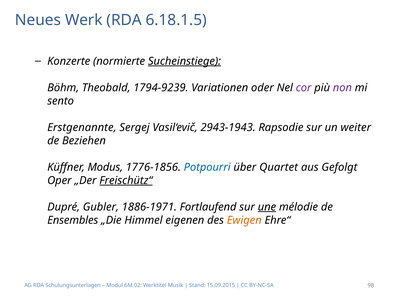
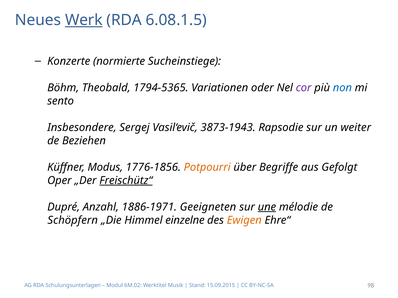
Werk underline: none -> present (84, 20)
6.18.1.5: 6.18.1.5 -> 6.08.1.5 (176, 20)
Sucheinstiege underline: present -> none (184, 61)
1794-9239: 1794-9239 -> 1794-5365 (161, 88)
non colour: purple -> blue (342, 88)
Erstgenannte: Erstgenannte -> Insbesondere (82, 128)
2943-1943: 2943-1943 -> 3873-1943 (228, 128)
Potpourri colour: blue -> orange (207, 167)
Quartet: Quartet -> Begriffe (279, 167)
Gubler: Gubler -> Anzahl (101, 207)
Fortlaufend: Fortlaufend -> Geeigneten (208, 207)
Ensembles: Ensembles -> Schöpfern (73, 221)
eigenen: eigenen -> einzelne (185, 221)
